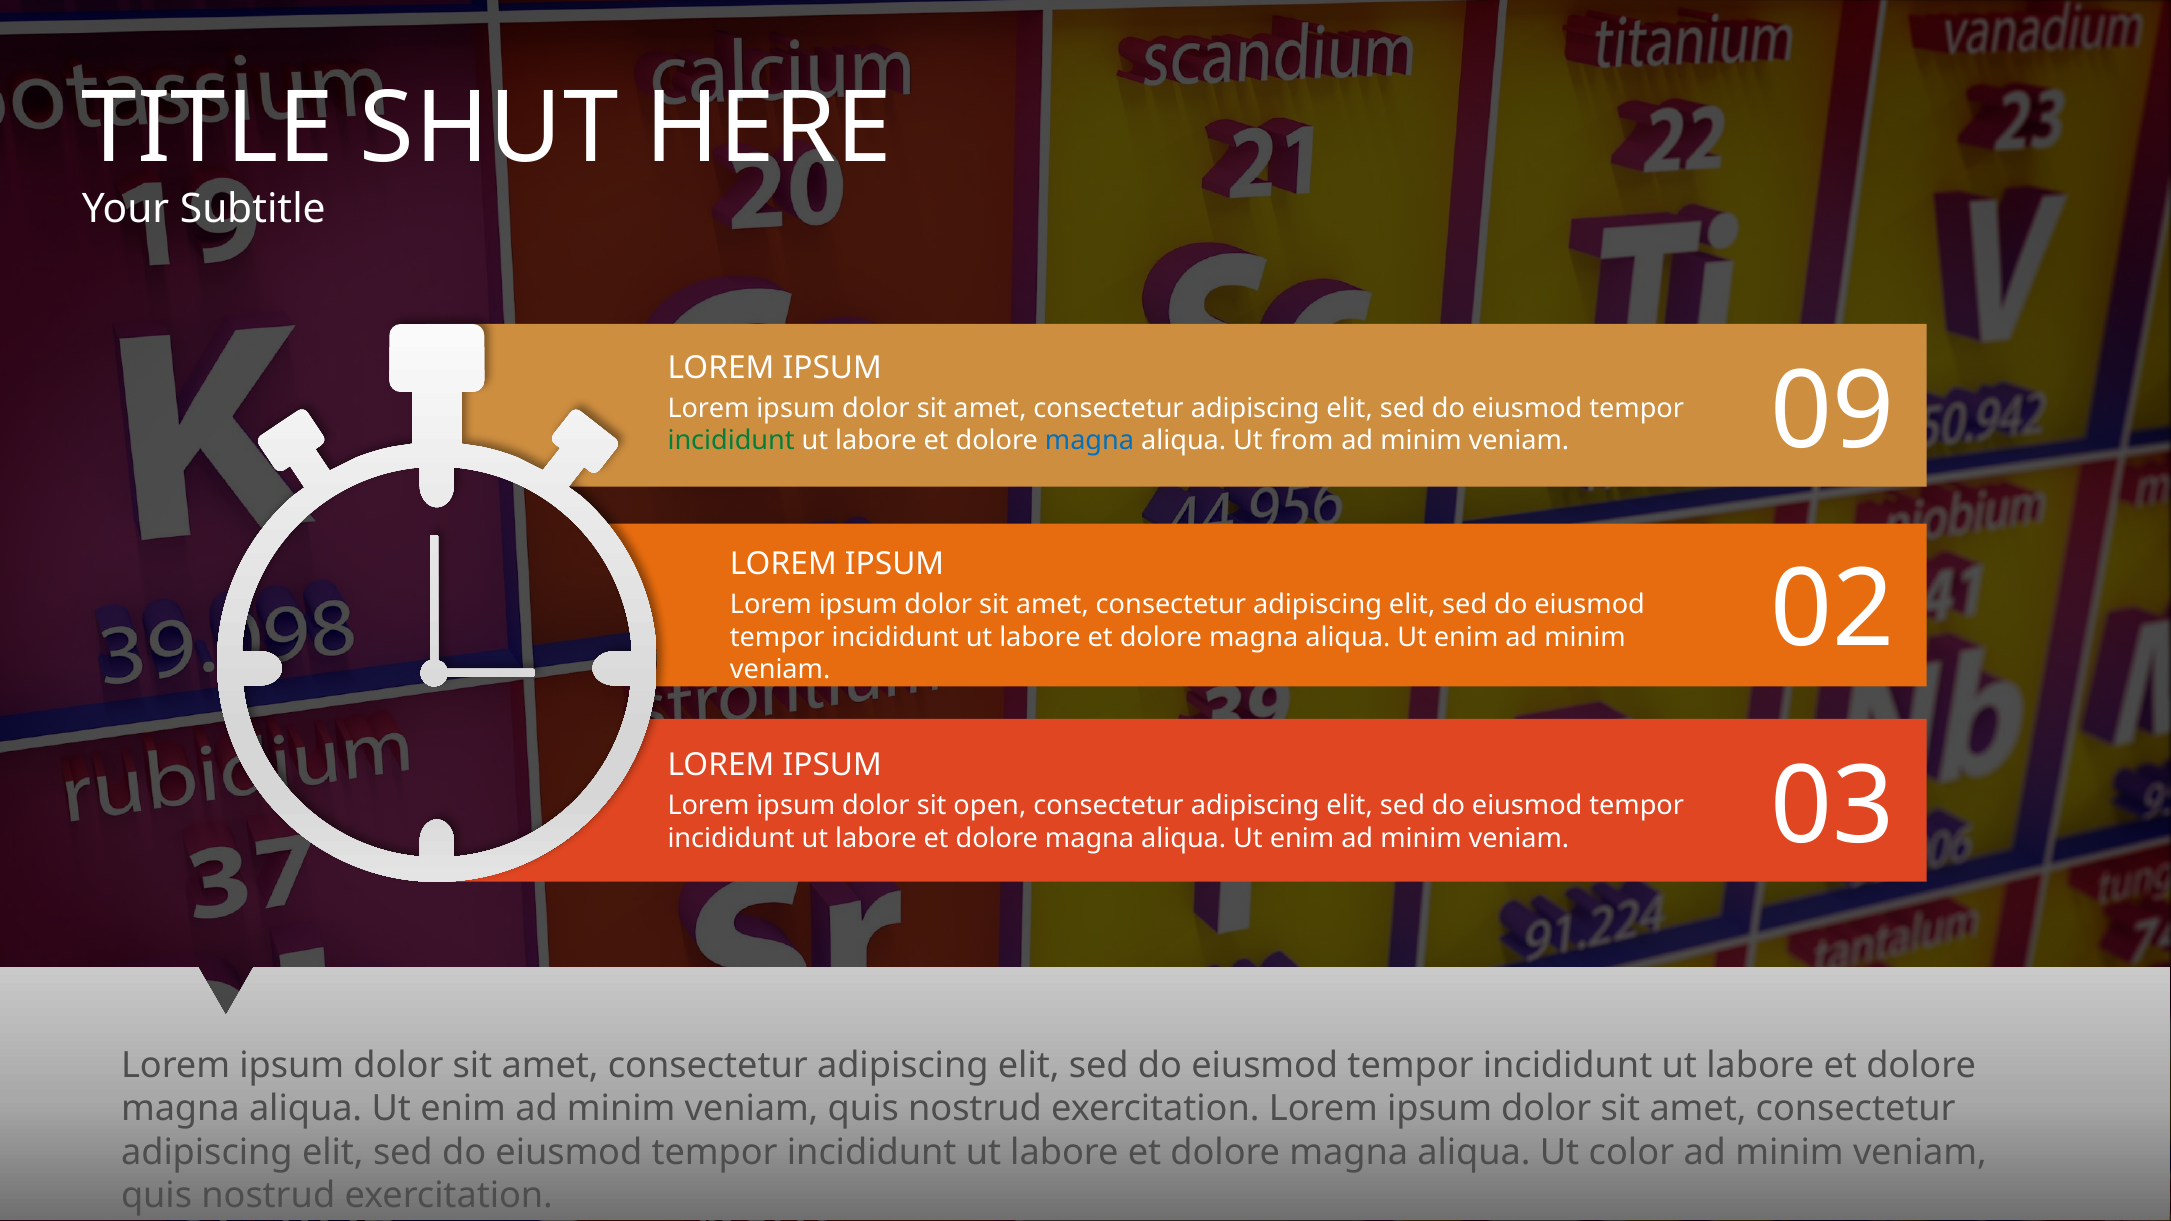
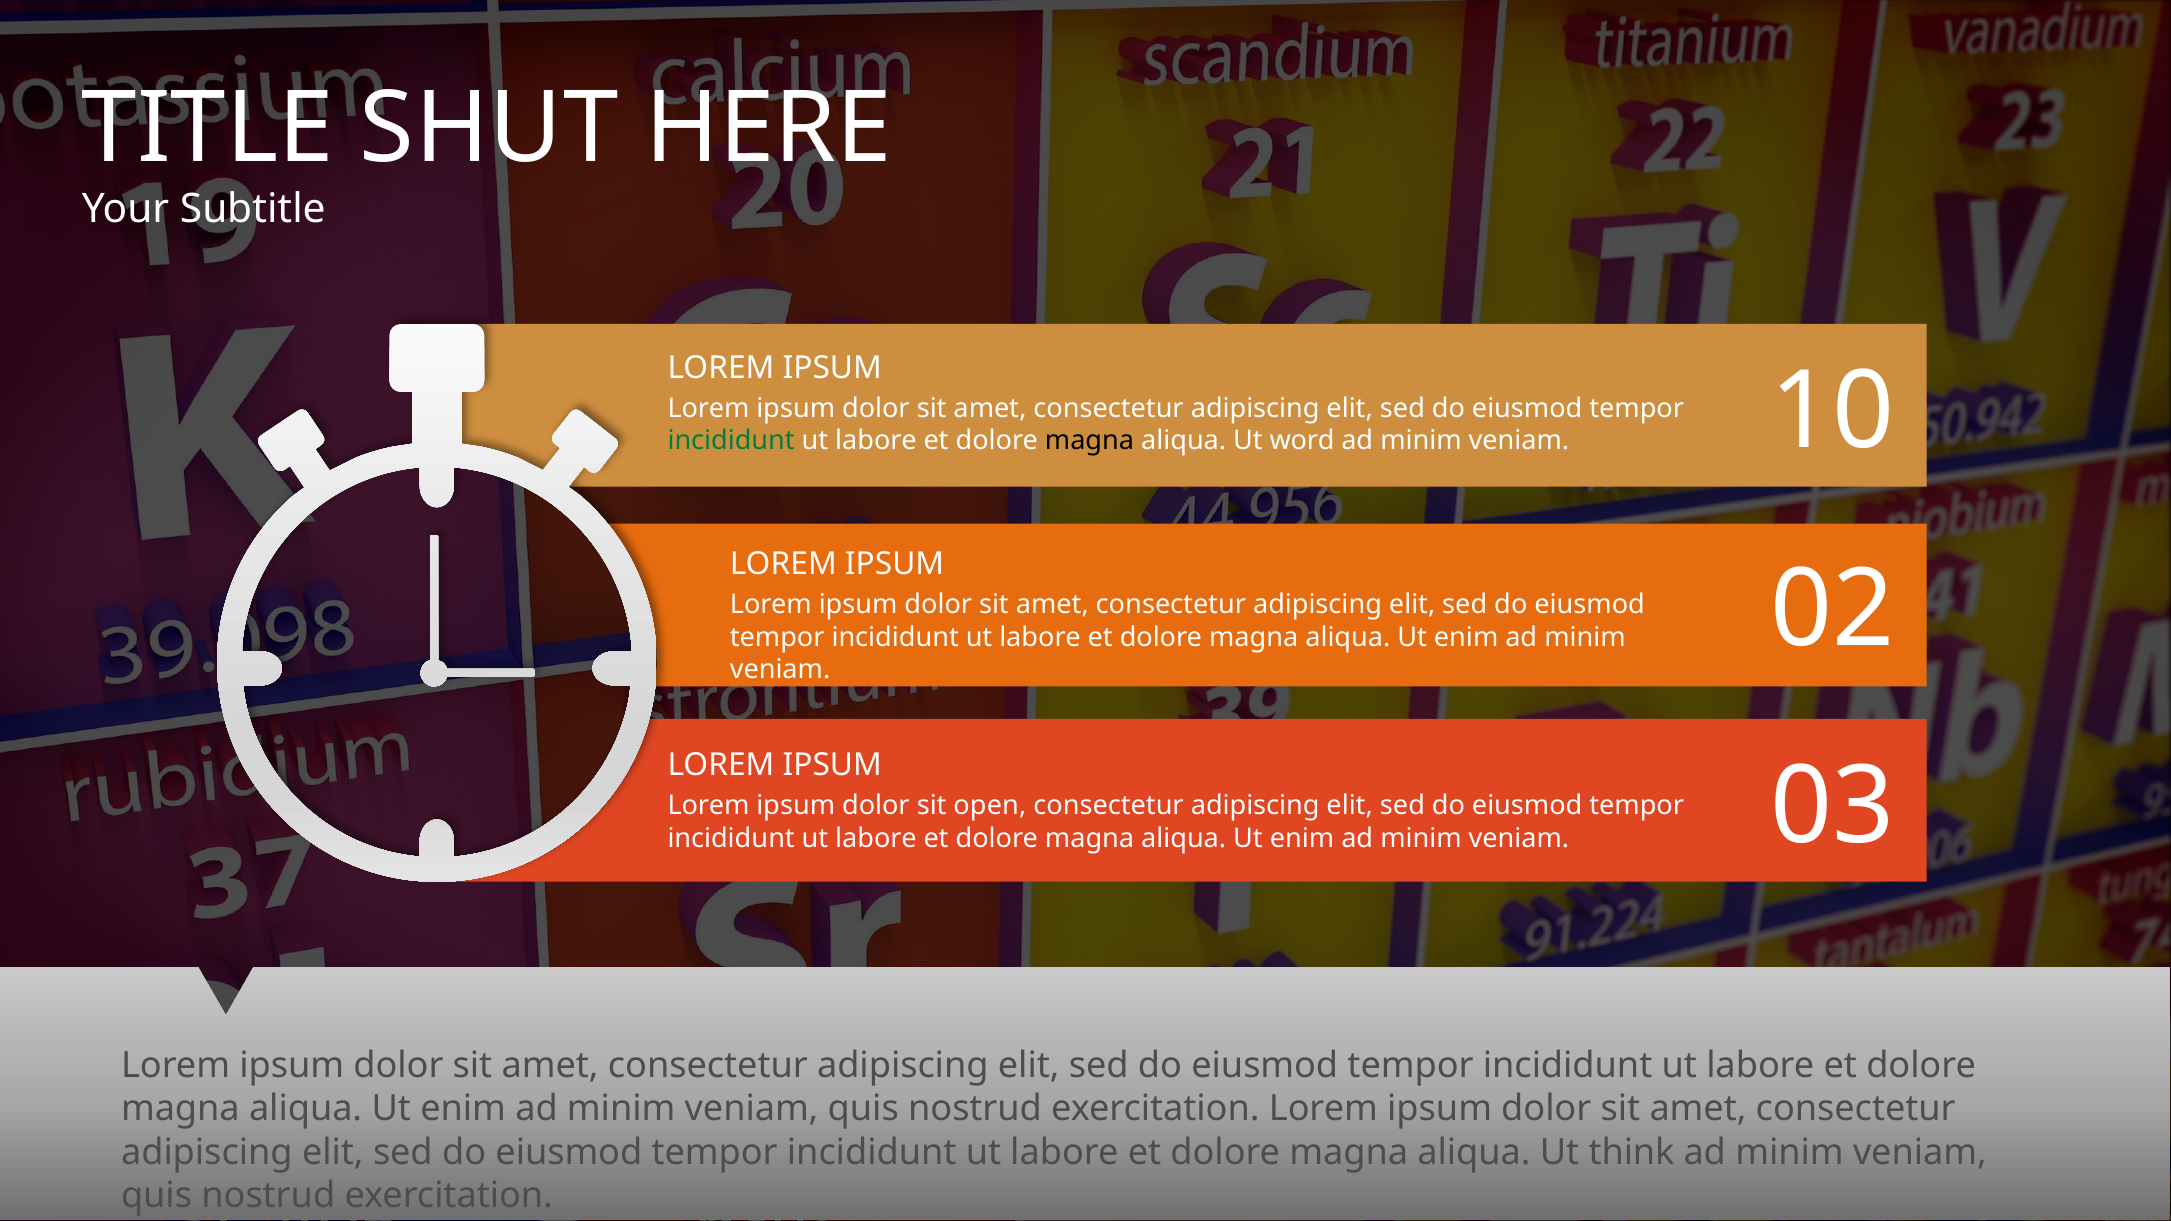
magna colour: blue -> black (1090, 441)
from: from -> word (1302, 441)
09: 09 -> 10 (1832, 412)
color: color -> think (1632, 1153)
